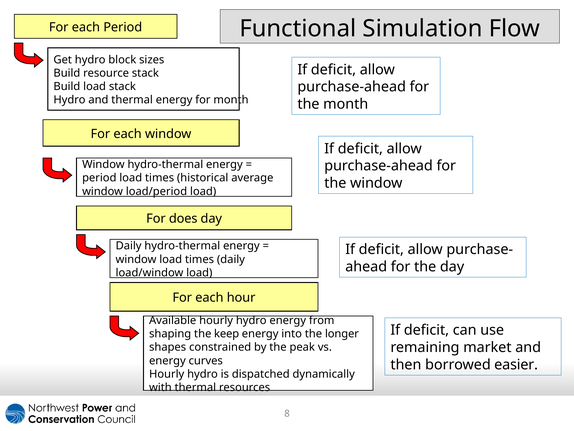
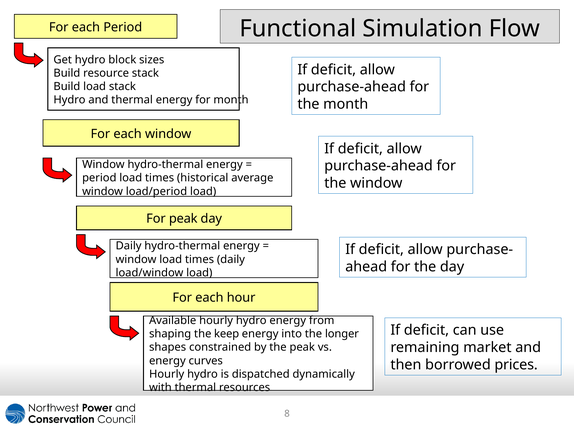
For does: does -> peak (183, 219)
easier: easier -> prices (516, 364)
